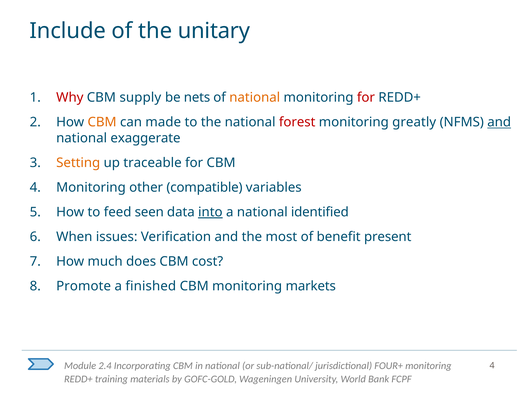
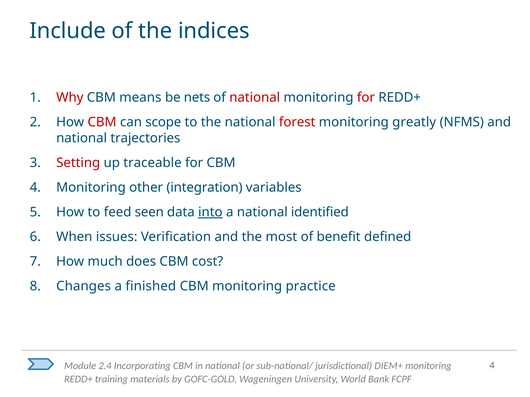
unitary: unitary -> indices (214, 31)
supply: supply -> means (140, 98)
national colour: orange -> red (255, 98)
CBM colour: orange -> red (102, 122)
made: made -> scope (163, 122)
and underline: present -> none (499, 122)
exaggerate: exaggerate -> trajectories (145, 138)
Setting colour: orange -> red (78, 163)
compatible: compatible -> integration (204, 188)
present: present -> defined (388, 237)
Promote: Promote -> Changes (84, 287)
markets: markets -> practice (311, 287)
FOUR+: FOUR+ -> DIEM+ (389, 366)
